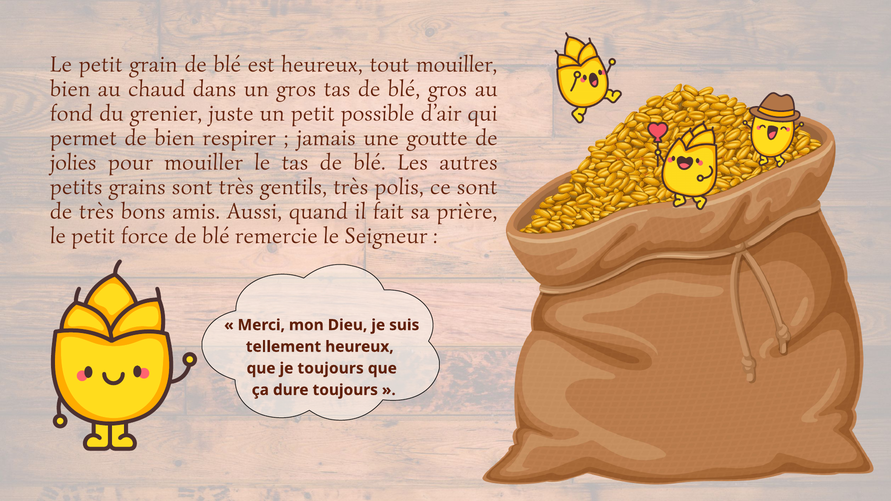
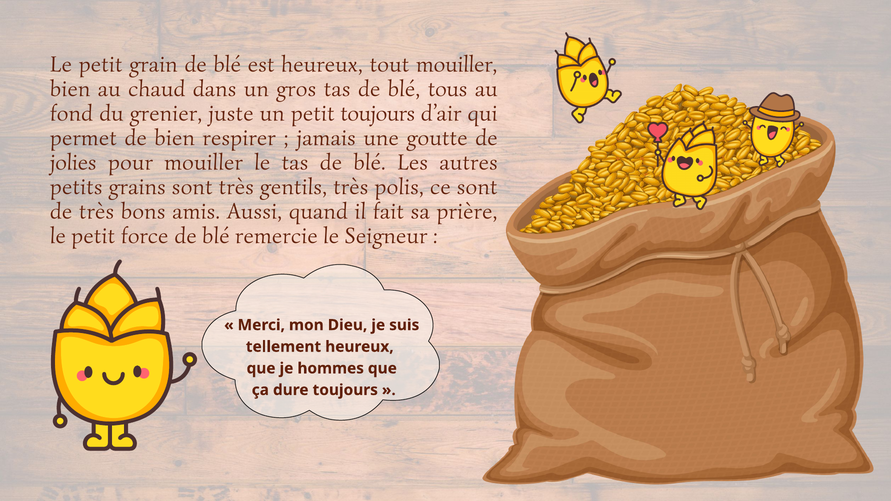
blé gros: gros -> tous (448, 89)
petit possible: possible -> toujours (378, 114)
je toujours: toujours -> hommes (331, 368)
